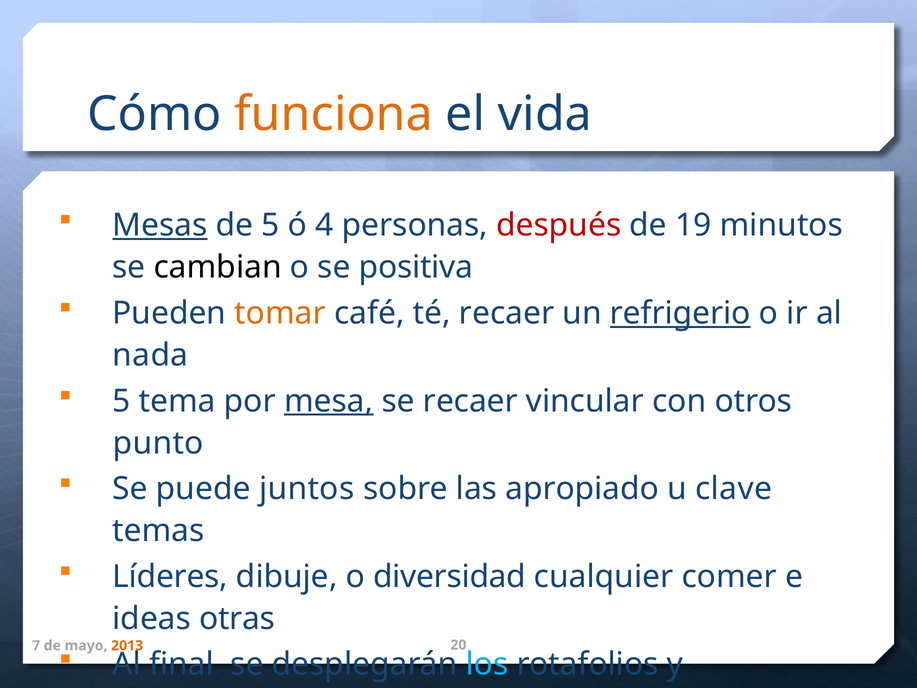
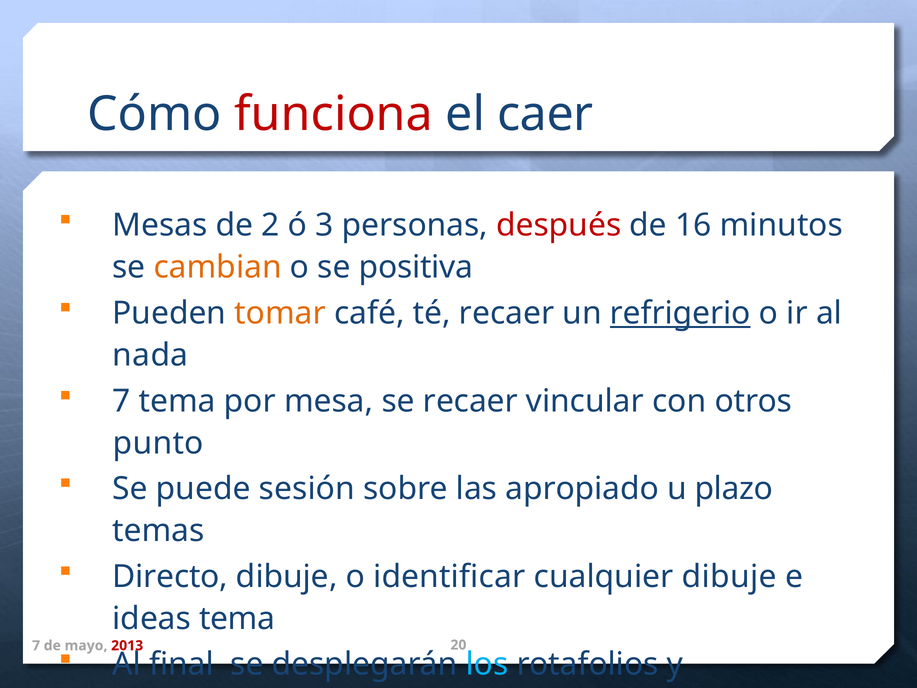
funciona colour: orange -> red (334, 114)
vida: vida -> caer (545, 114)
Mesas underline: present -> none (160, 225)
de 5: 5 -> 2 (270, 225)
4: 4 -> 3 (324, 225)
19: 19 -> 16 (693, 225)
cambian colour: black -> orange (218, 267)
5: 5 -> 7 (121, 401)
mesa underline: present -> none (329, 401)
puede juntos: juntos -> sesión (307, 489)
clave: clave -> plazo (734, 489)
Líderes: Líderes -> Directo (170, 576)
diversidad: diversidad -> identificar (449, 576)
cualquier comer: comer -> dibuje (729, 576)
ideas otras: otras -> tema (237, 618)
2013 colour: orange -> red (127, 645)
